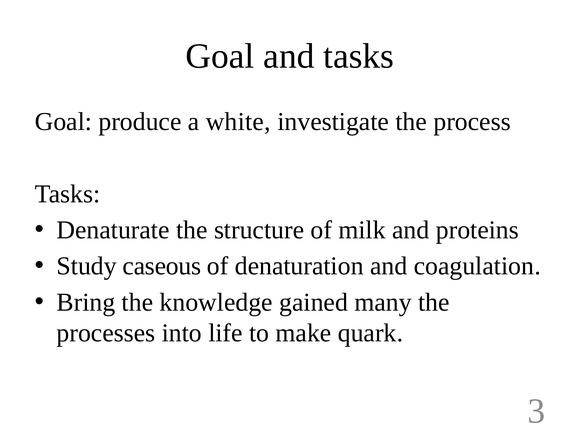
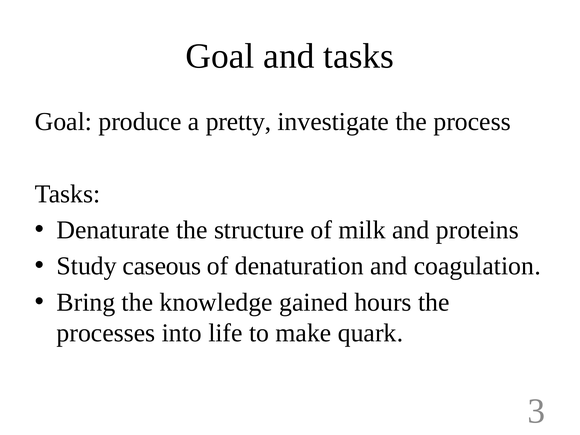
white: white -> pretty (238, 122)
many: many -> hours (383, 302)
